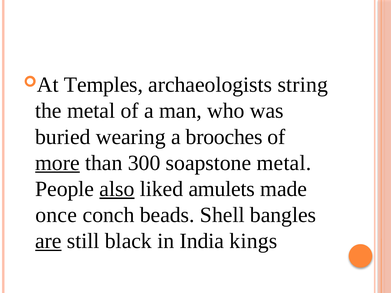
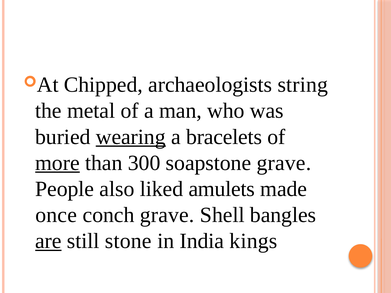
Temples: Temples -> Chipped (103, 85)
wearing underline: none -> present (131, 137)
brooches: brooches -> bracelets (224, 137)
soapstone metal: metal -> grave (284, 163)
also underline: present -> none (117, 189)
conch beads: beads -> grave (167, 215)
black: black -> stone (128, 241)
